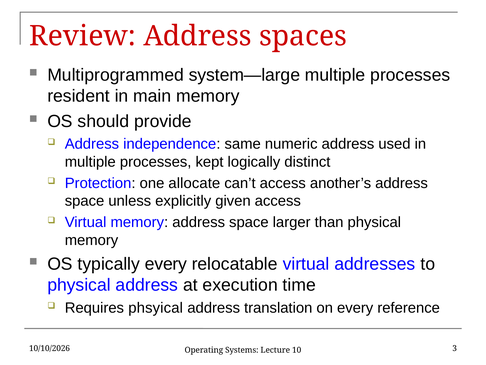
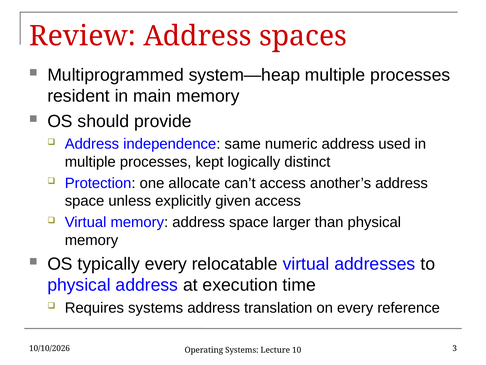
system—large: system—large -> system—heap (244, 75)
Requires phsyical: phsyical -> systems (156, 307)
